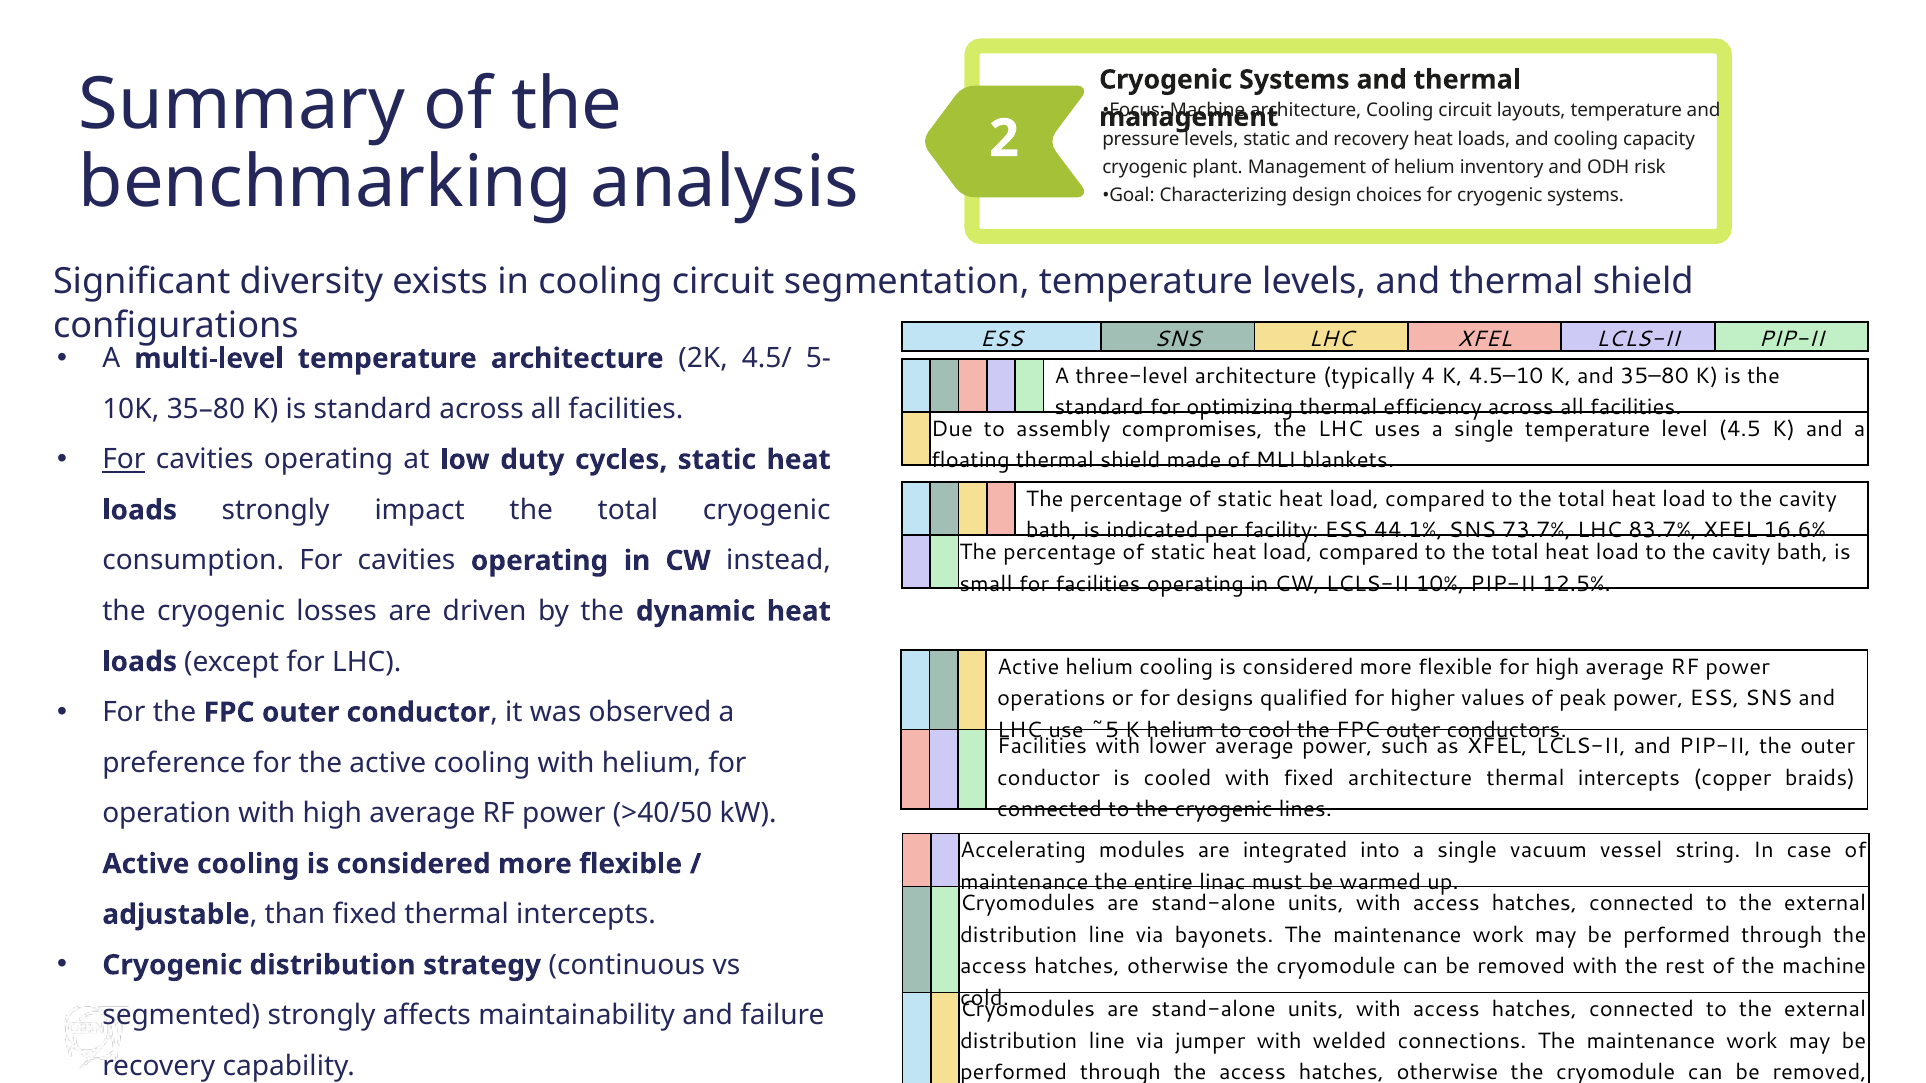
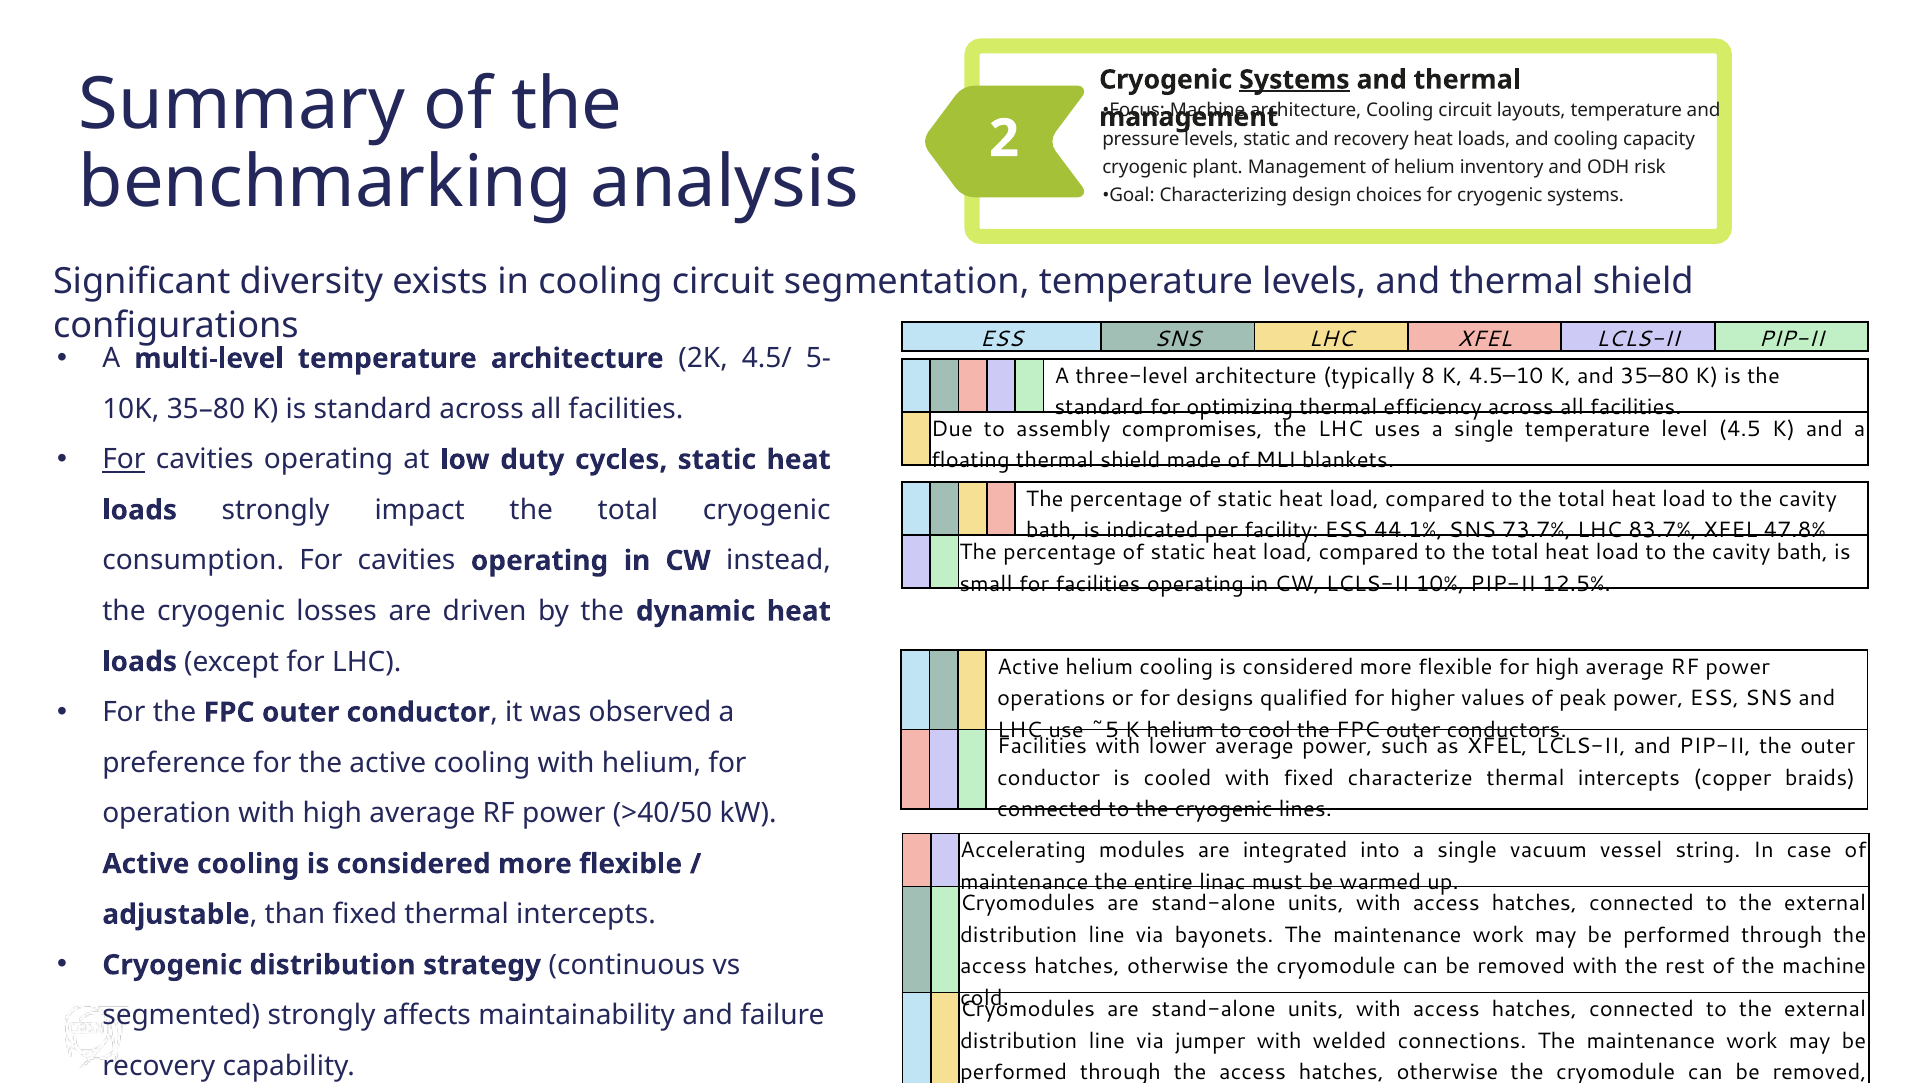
Systems underline: none -> present (1294, 80)
4: 4 -> 8 (1428, 376)
16.6%: 16.6% -> 47.8% (1795, 531)
fixed architecture: architecture -> characterize (1410, 778)
